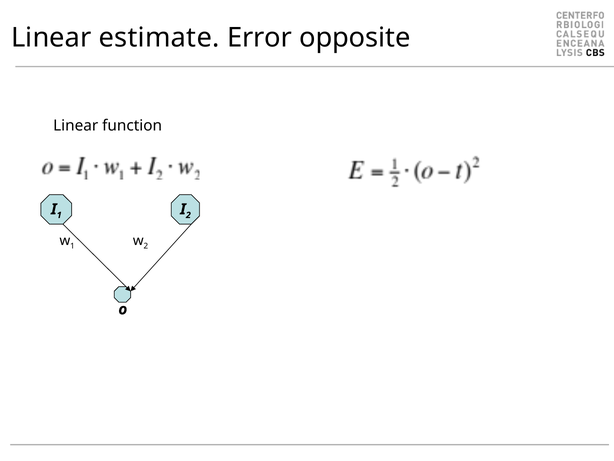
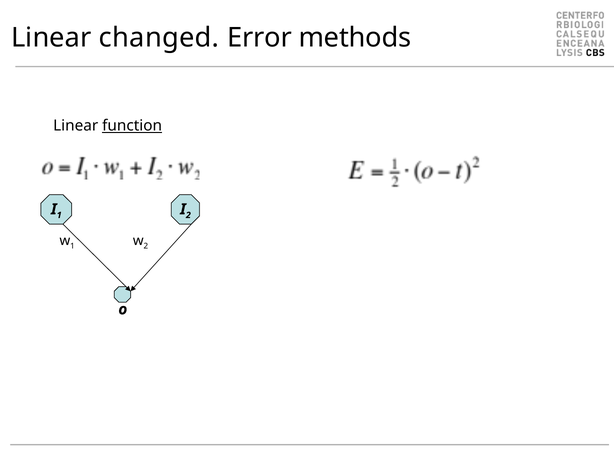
estimate: estimate -> changed (159, 38)
opposite: opposite -> methods (355, 38)
function underline: none -> present (132, 126)
